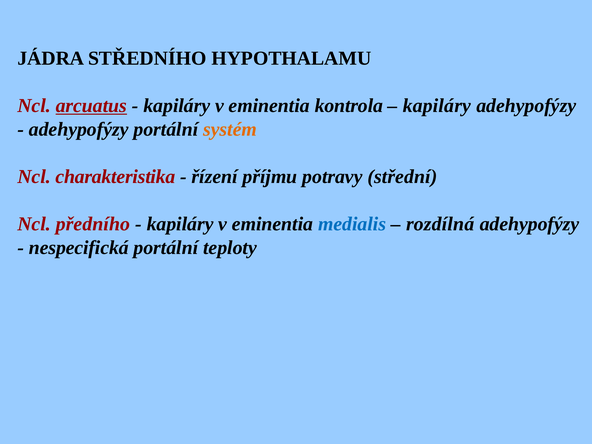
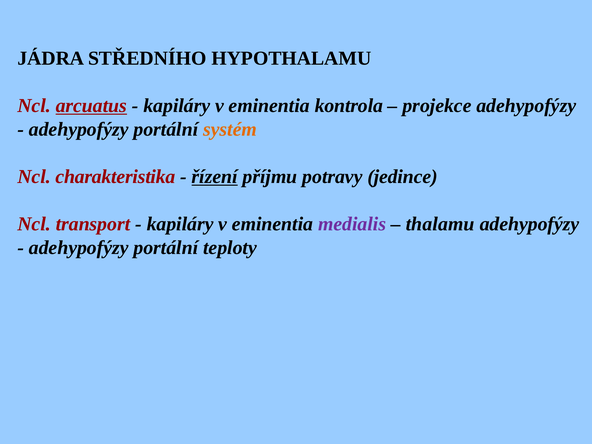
kapiláry: kapiláry -> projekce (437, 106)
řízení underline: none -> present (215, 177)
střední: střední -> jedince (403, 177)
předního: předního -> transport (93, 224)
medialis colour: blue -> purple (352, 224)
rozdílná: rozdílná -> thalamu (440, 224)
nespecifická: nespecifická -> adehypofýzy (79, 248)
